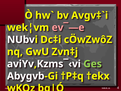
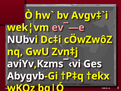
Ges colour: light green -> white (93, 64)
